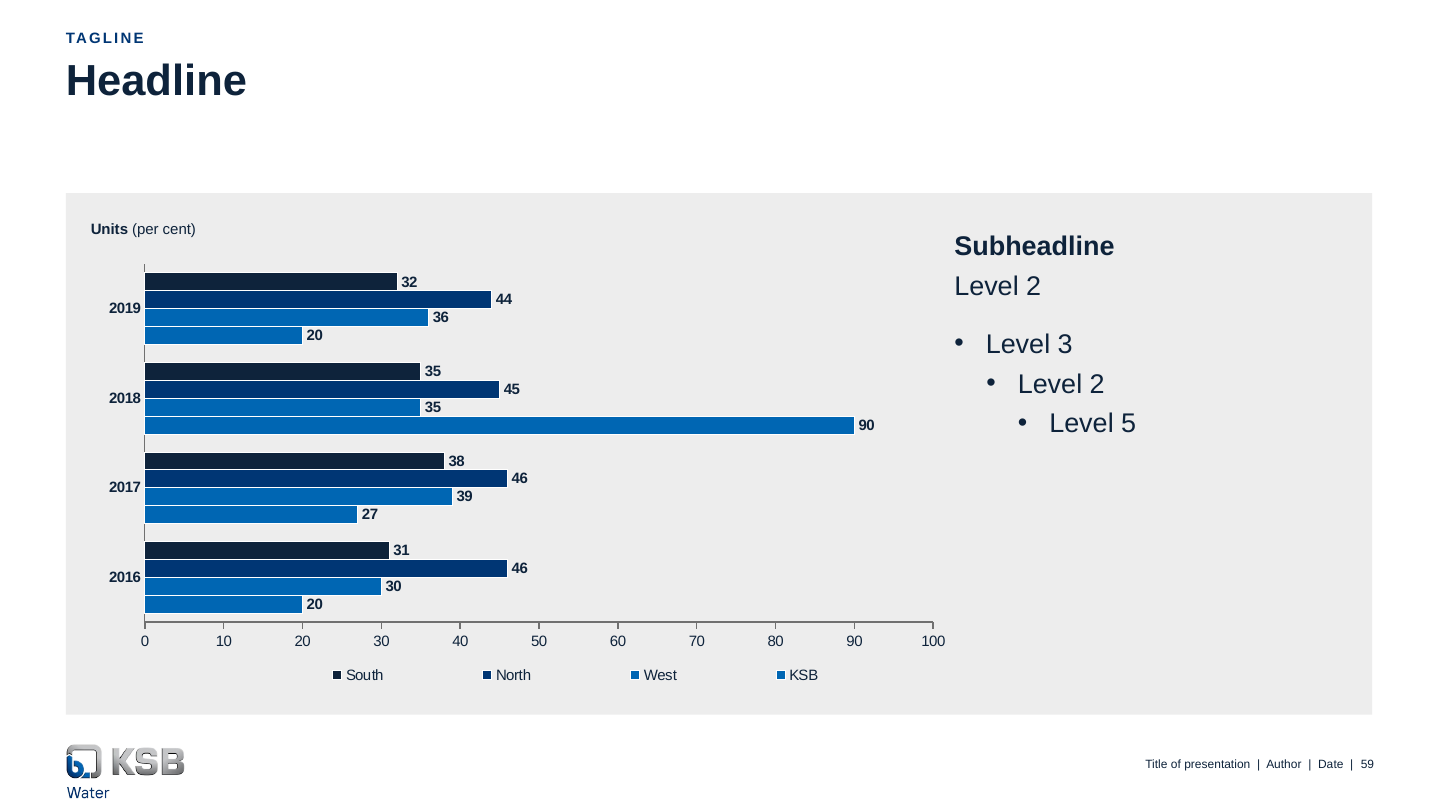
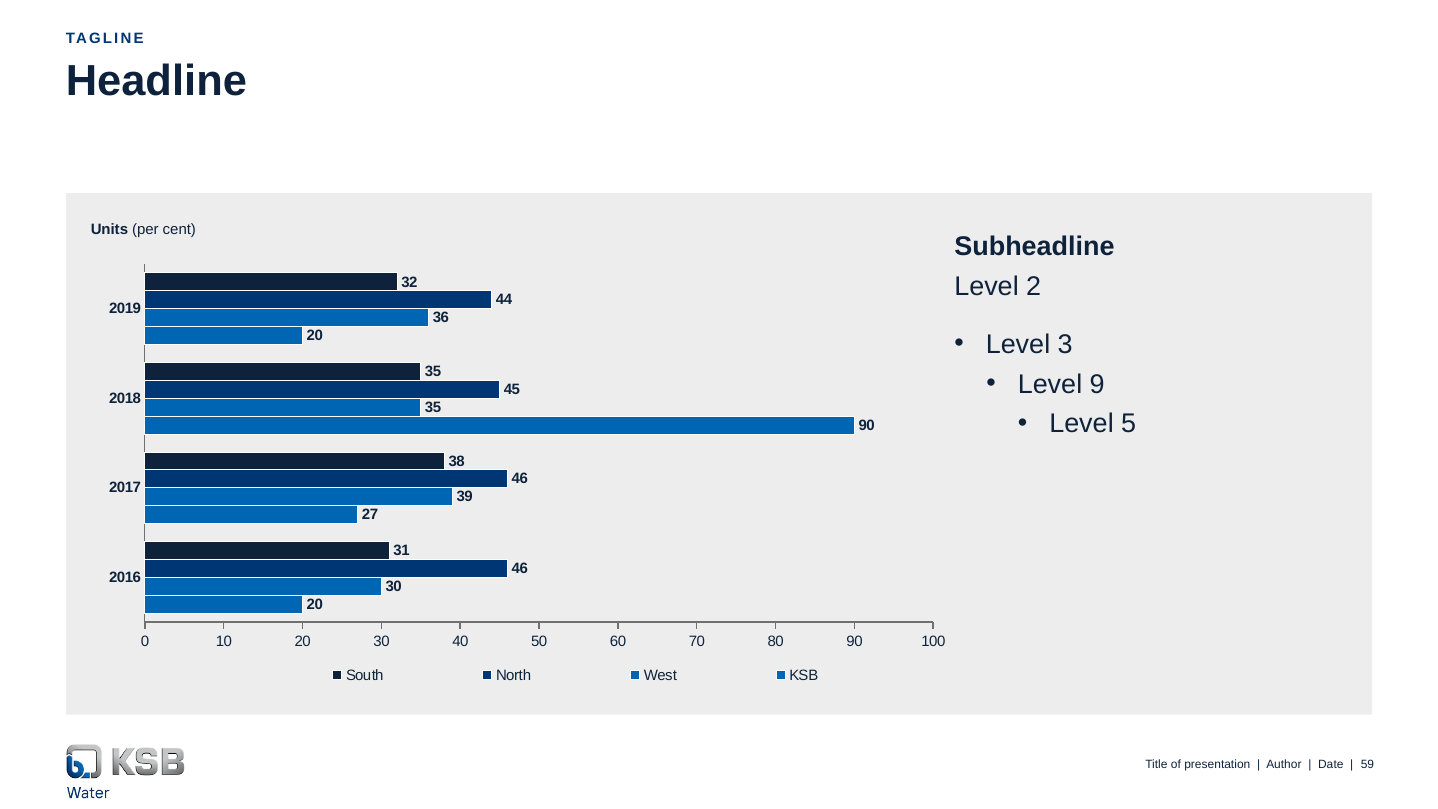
2: 2 -> 9 (1097, 384)
